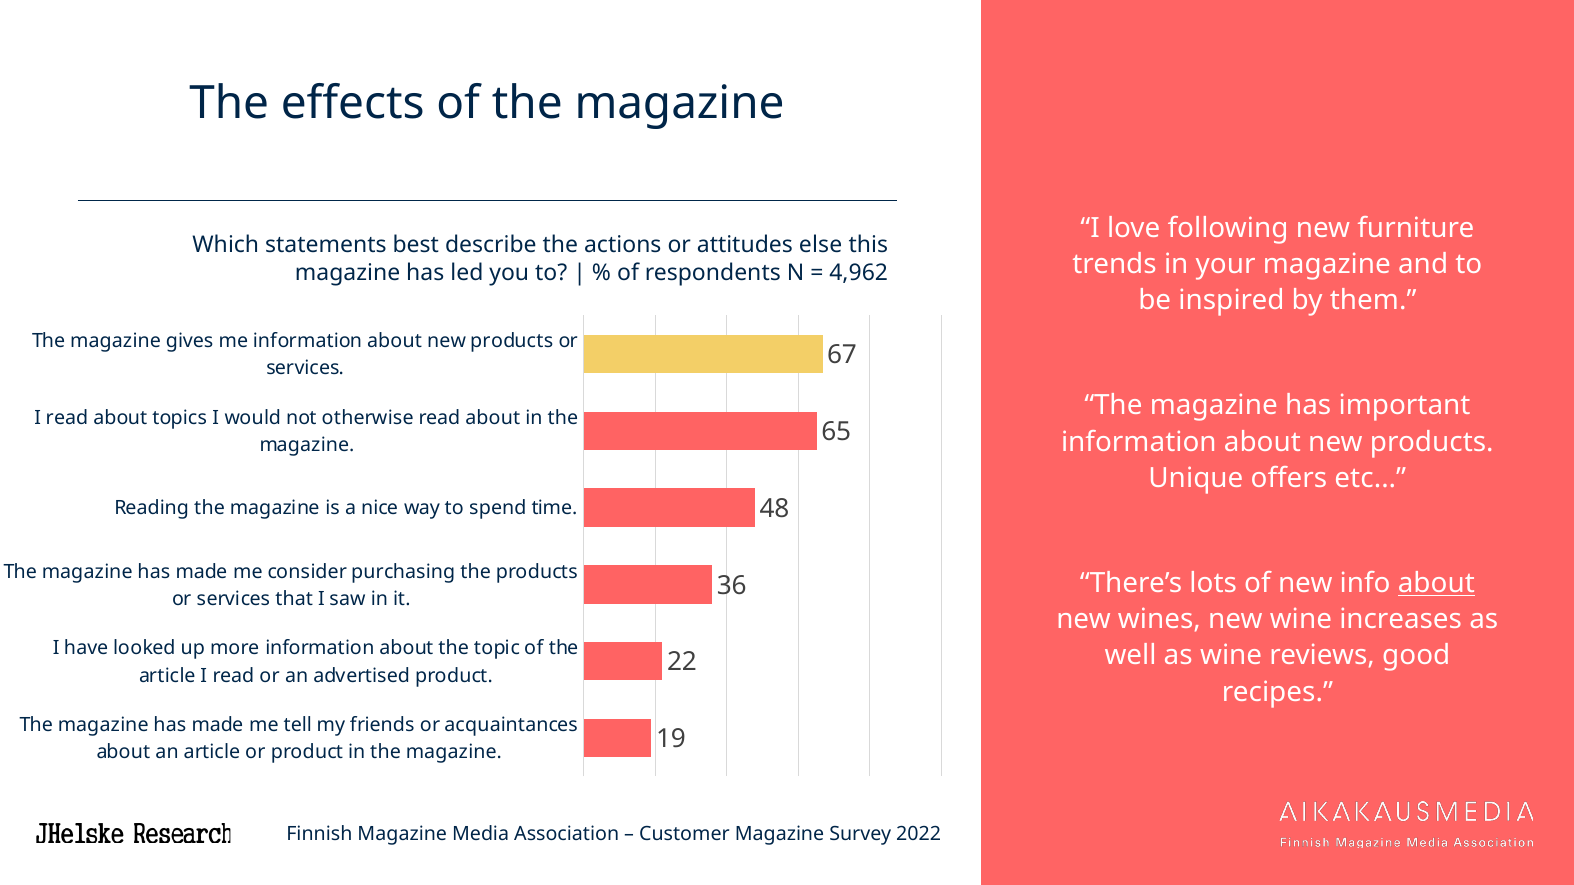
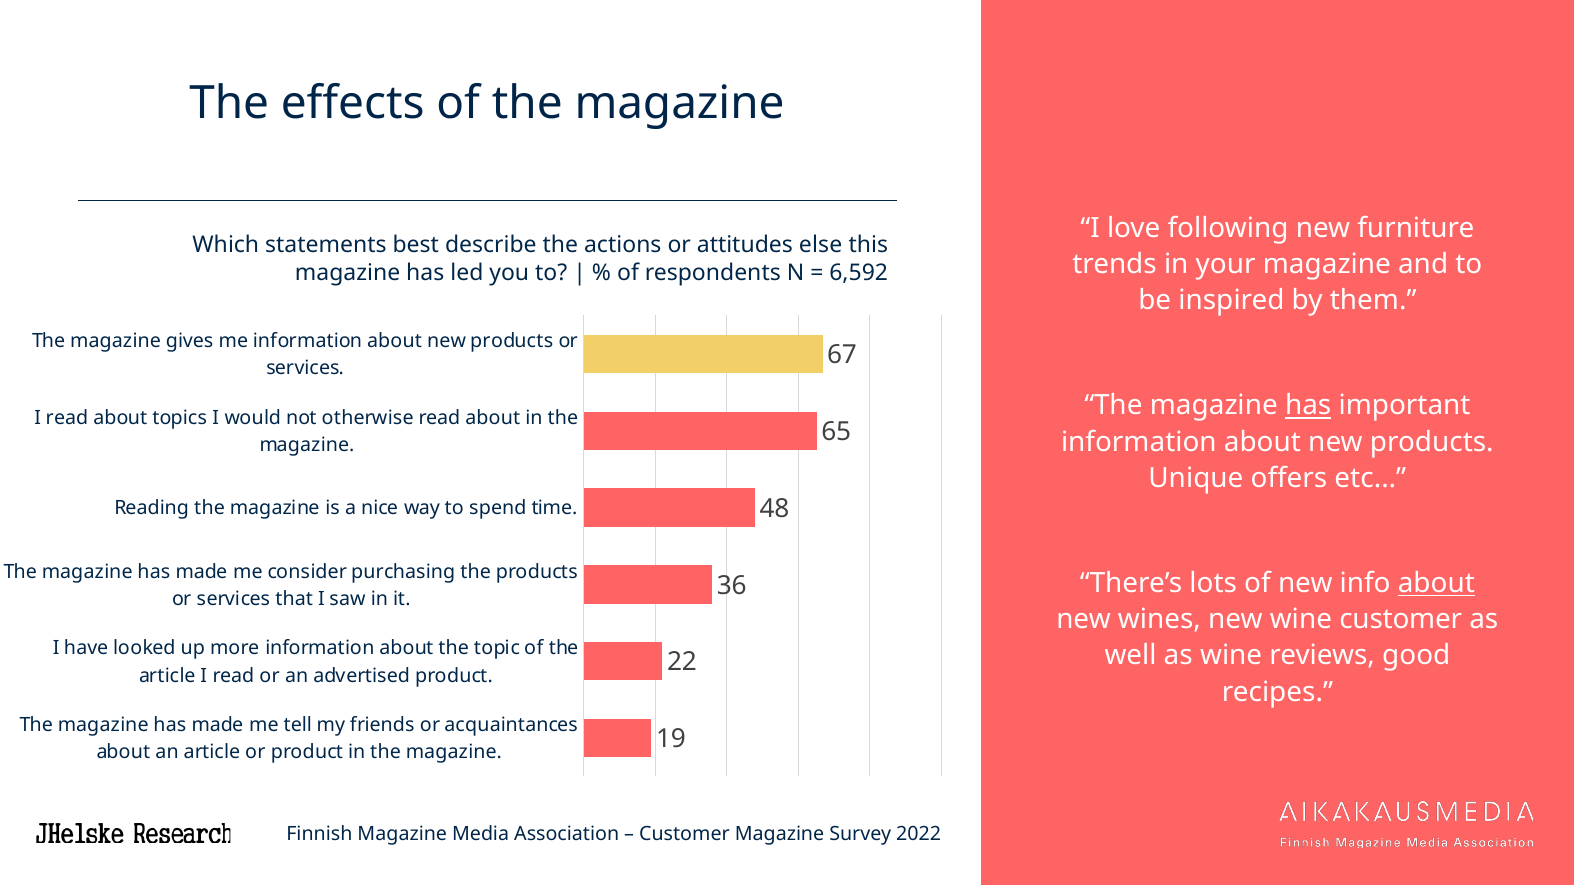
4,962: 4,962 -> 6,592 (859, 273)
has underline: none -> present (1308, 406)
wine increases: increases -> customer (1401, 620)
